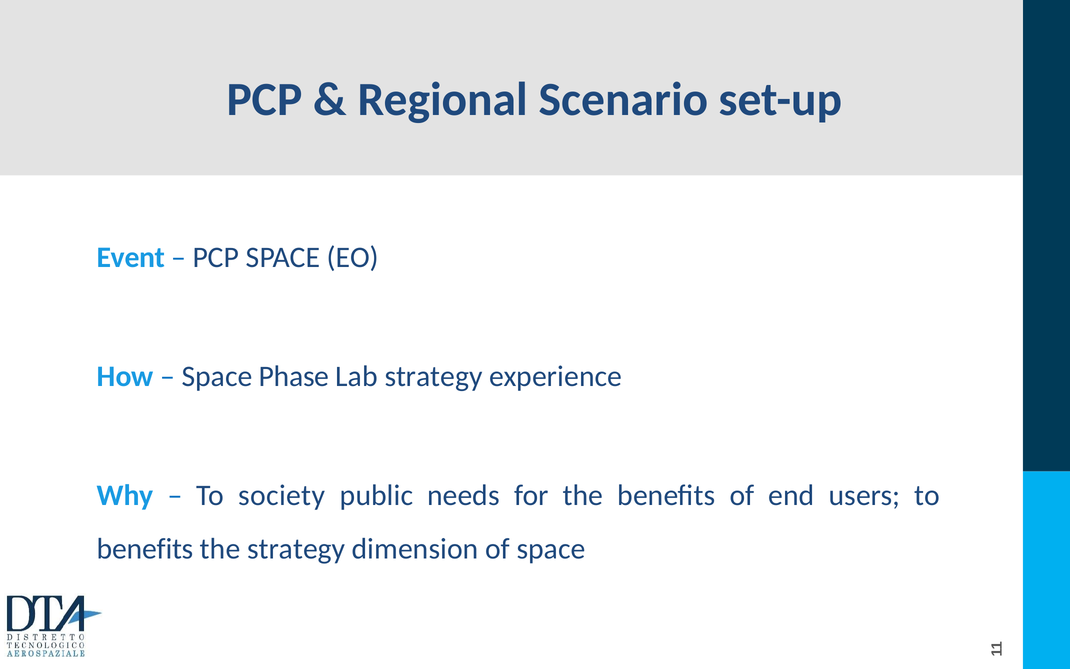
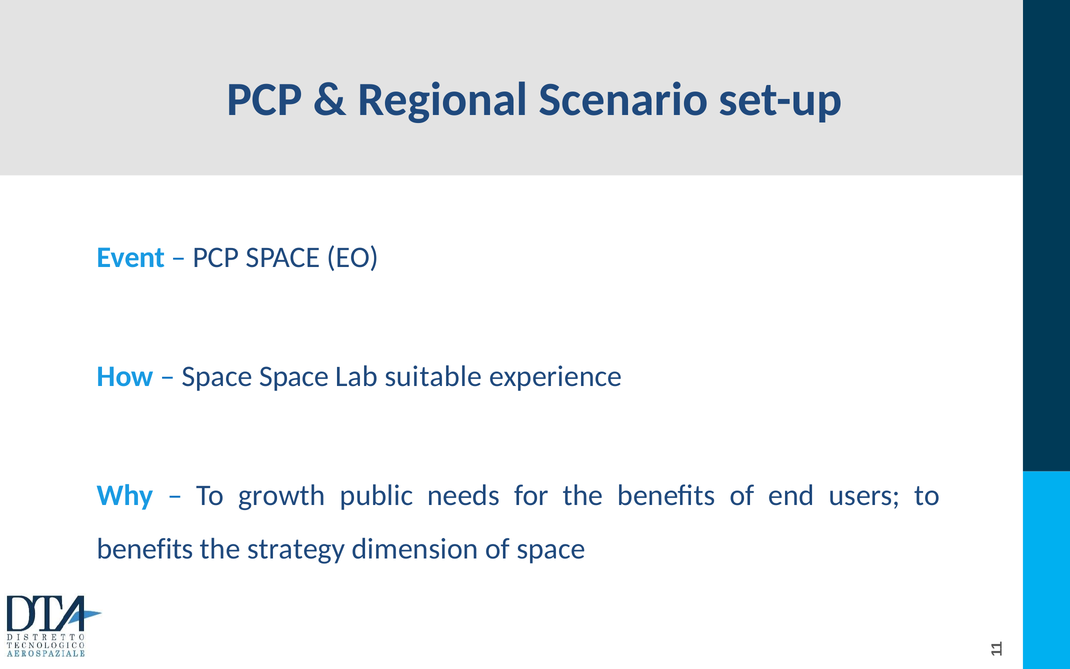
Space Phase: Phase -> Space (294, 376)
Lab strategy: strategy -> suitable (433, 376)
society: society -> growth (282, 495)
